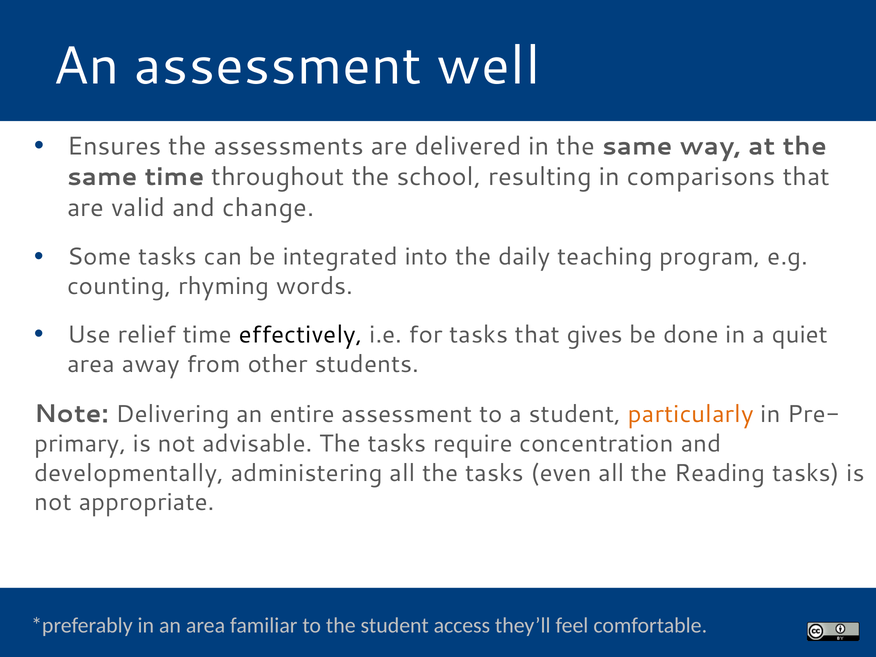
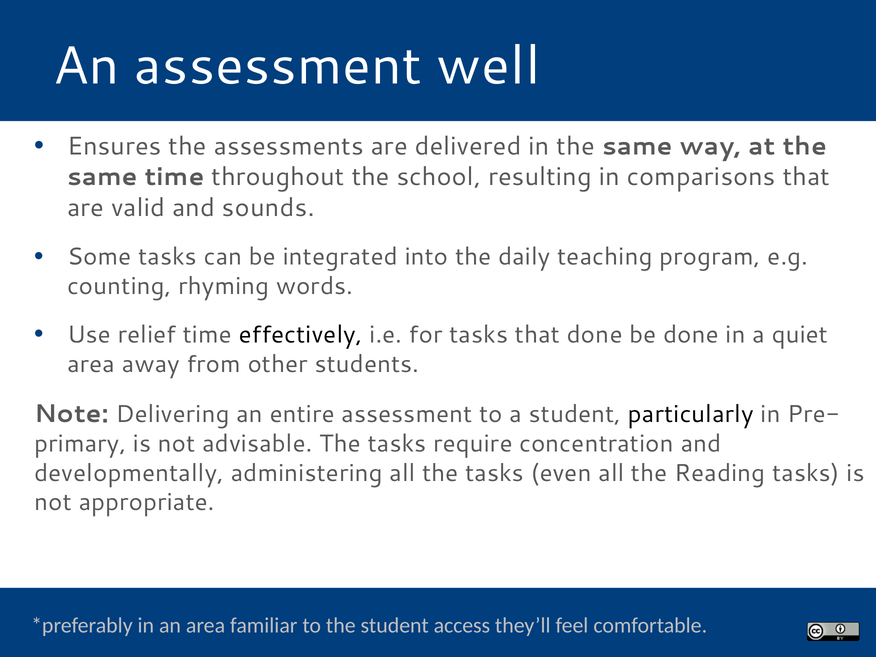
change: change -> sounds (268, 208)
that gives: gives -> done (595, 335)
particularly colour: orange -> black (691, 414)
